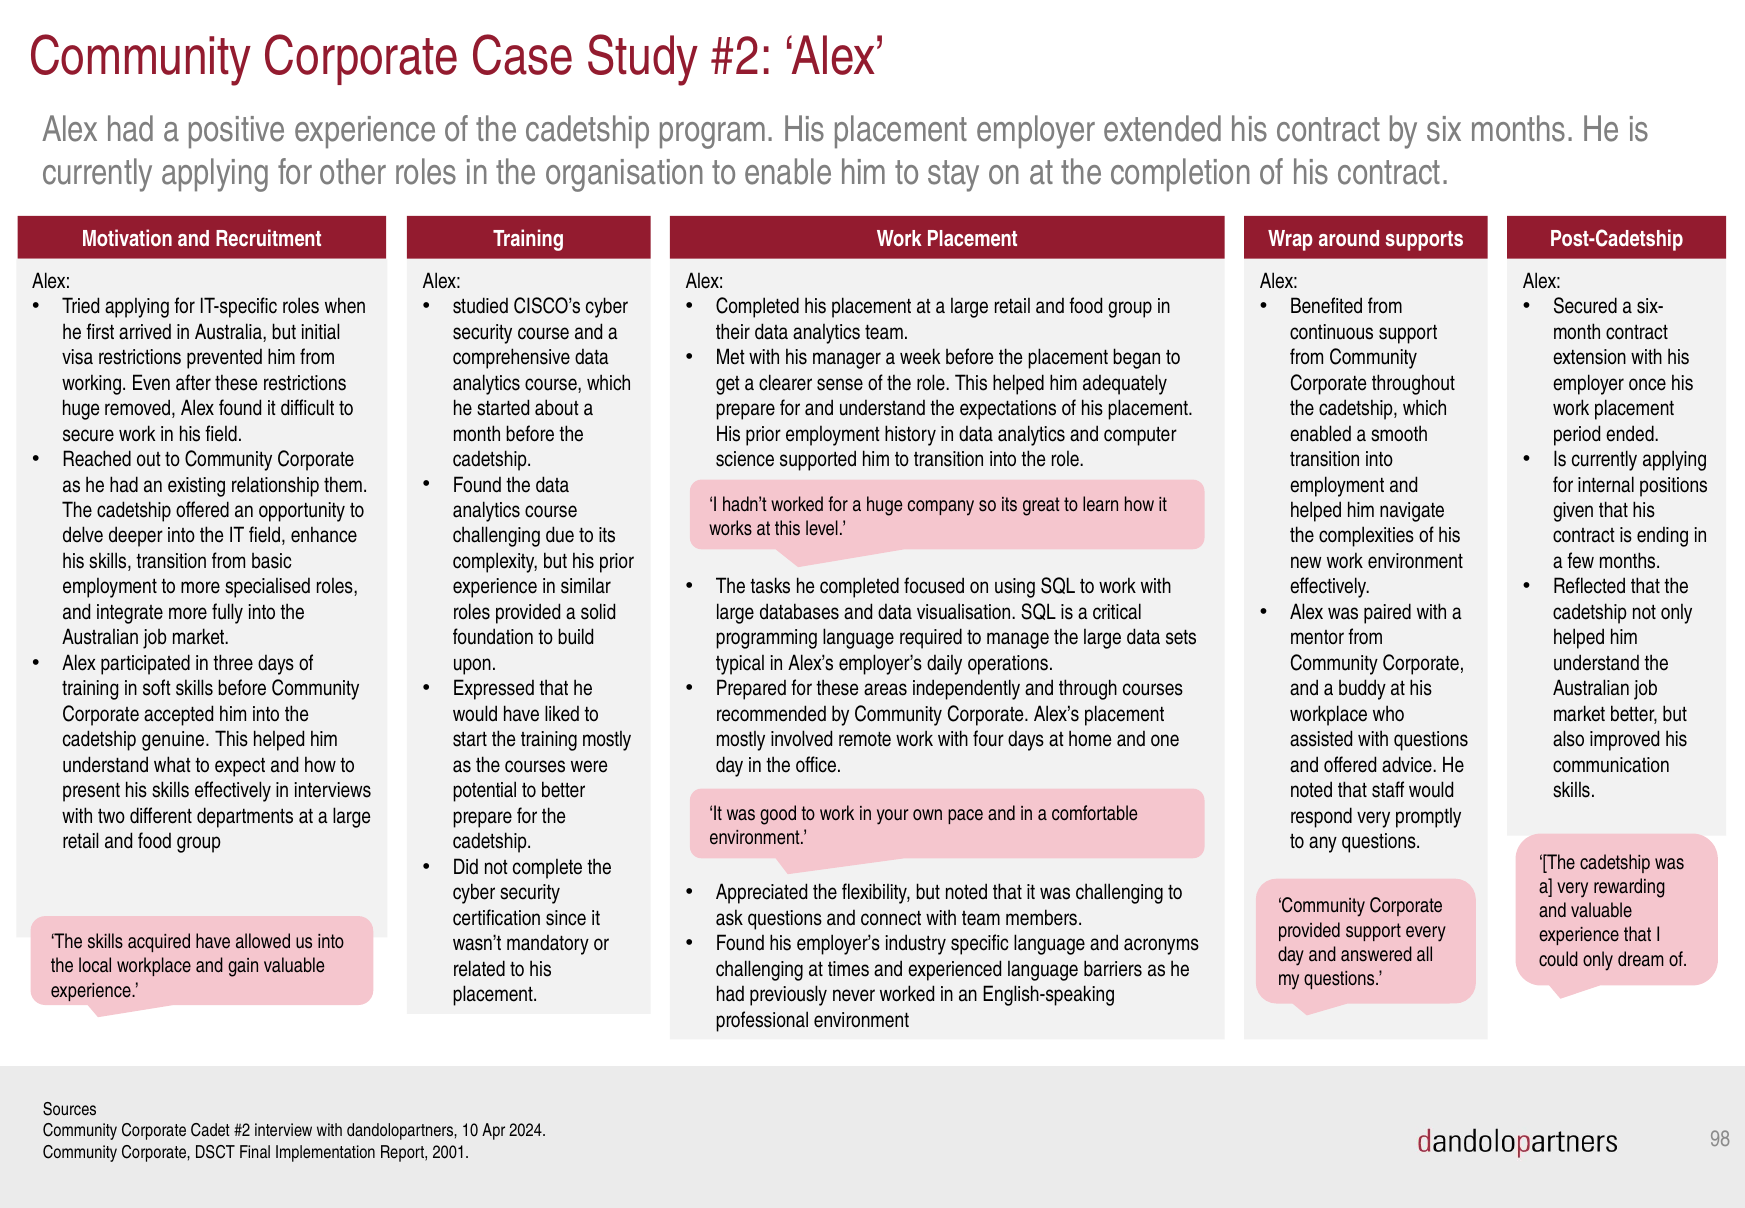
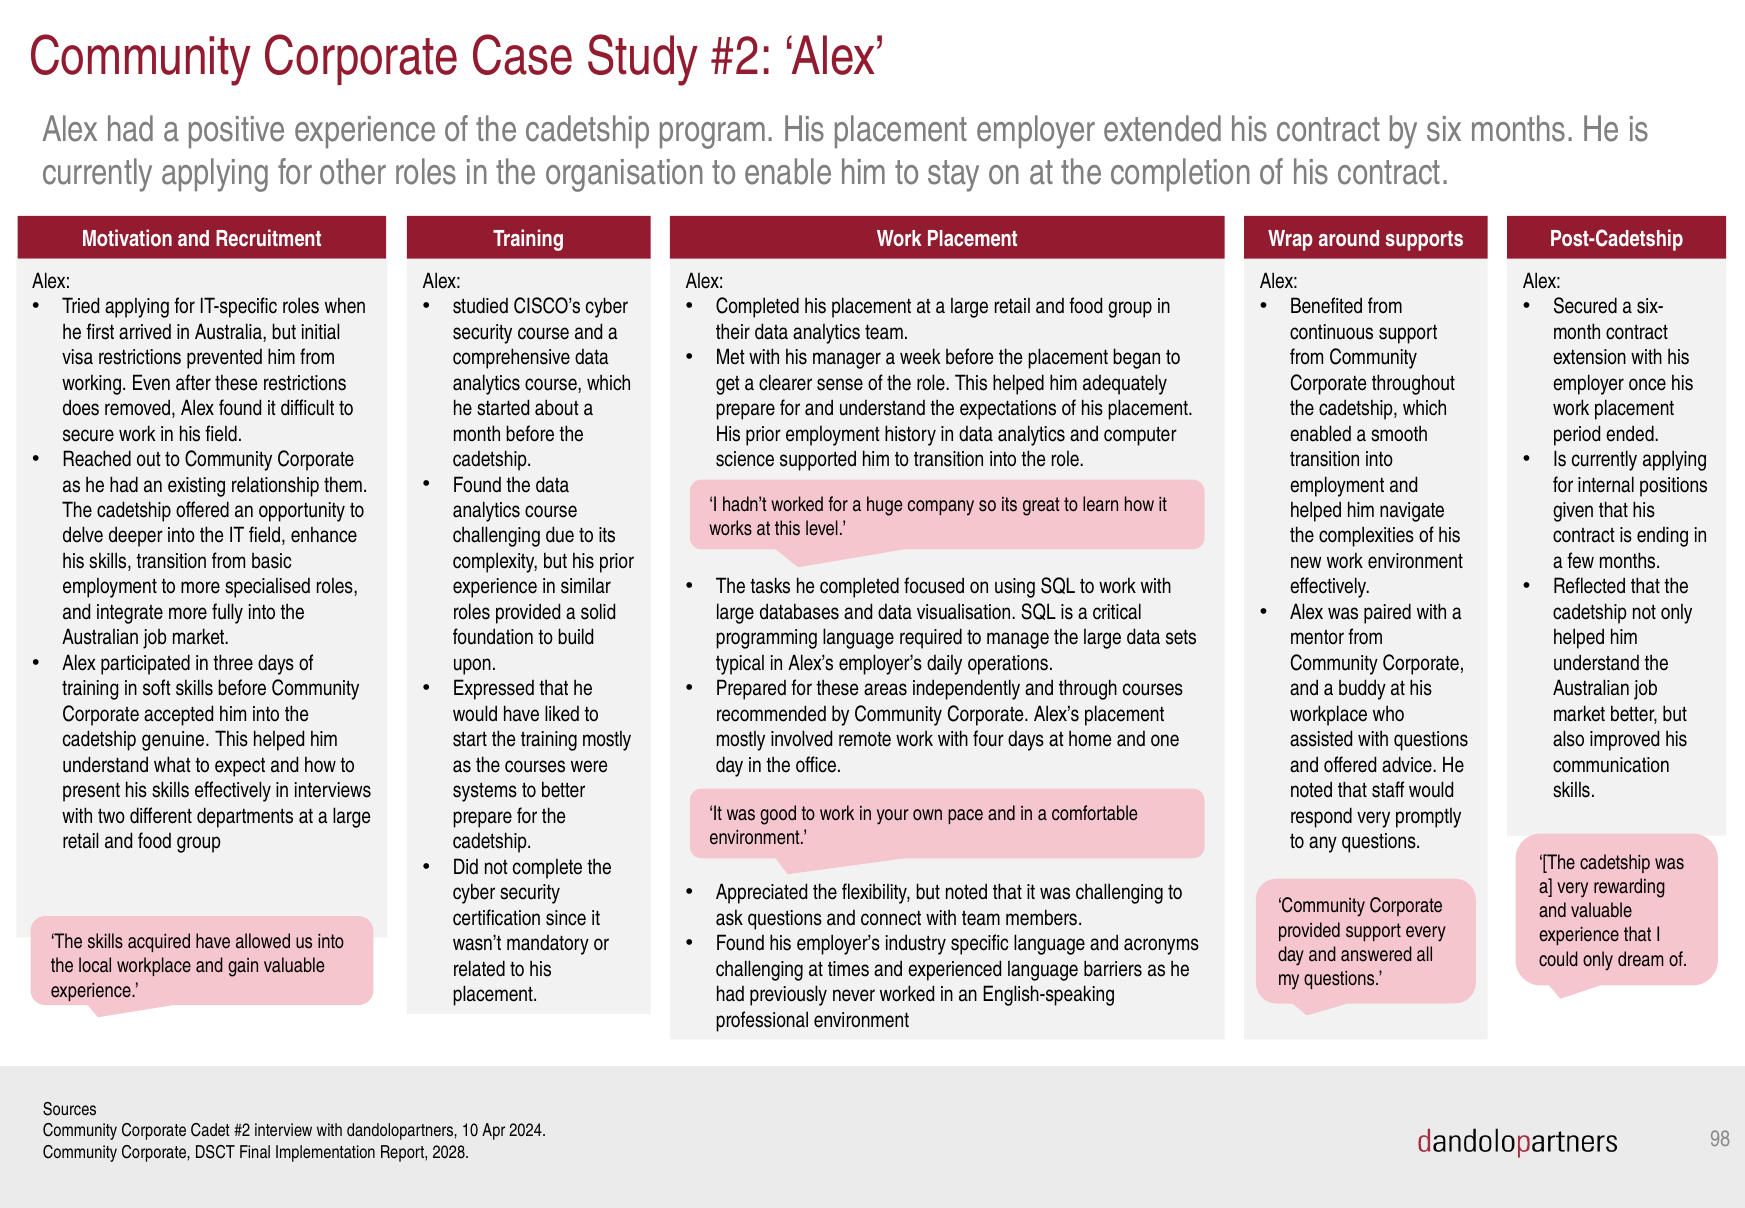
huge: huge -> does (81, 409)
potential: potential -> systems (485, 791)
2001: 2001 -> 2028 (451, 1153)
